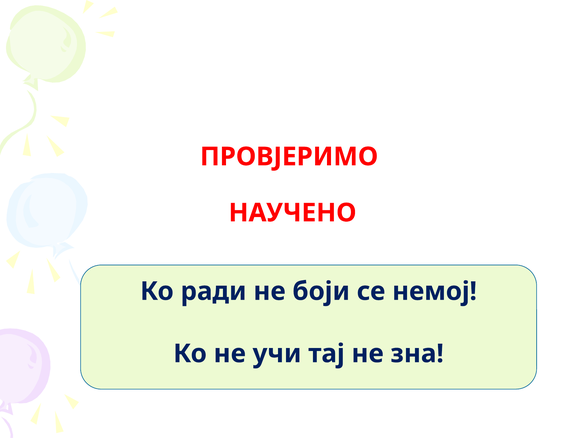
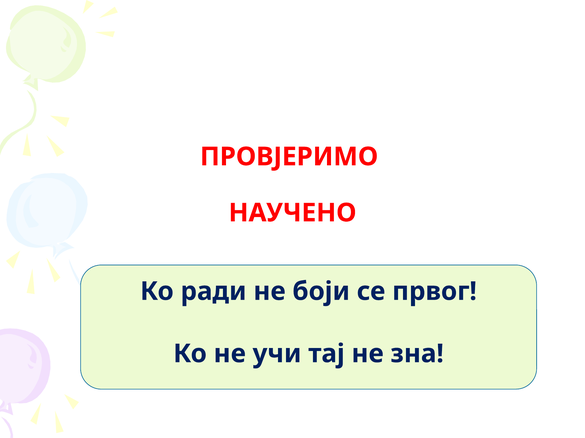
немој: немој -> првог (434, 292)
